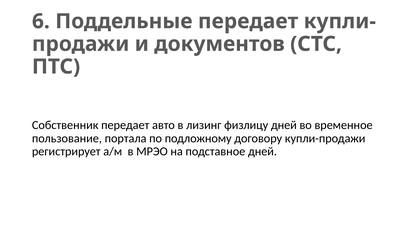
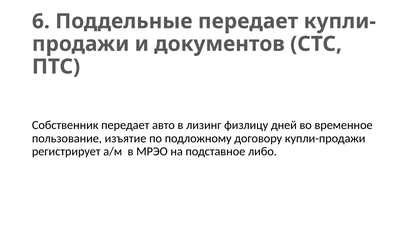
портала: портала -> изъятие (126, 138)
подставное дней: дней -> либо (262, 151)
